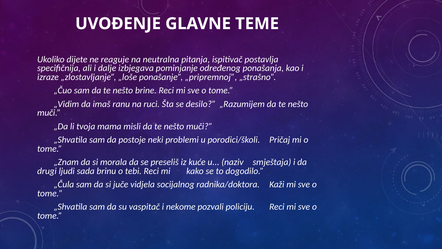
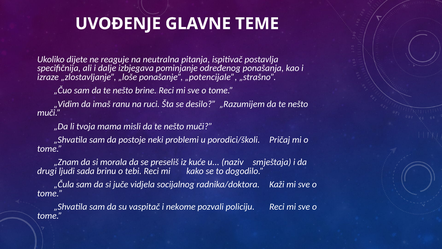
„pripremnoj: „pripremnoj -> „potencijale (211, 77)
